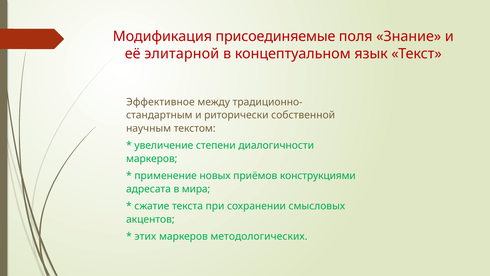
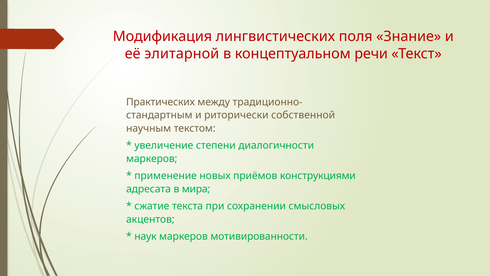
присоединяемые: присоединяемые -> лингвистических (275, 37)
язык: язык -> речи (371, 54)
Эффективное: Эффективное -> Практических (161, 102)
этих: этих -> наук (145, 236)
методологических: методологических -> мотивированности (259, 236)
